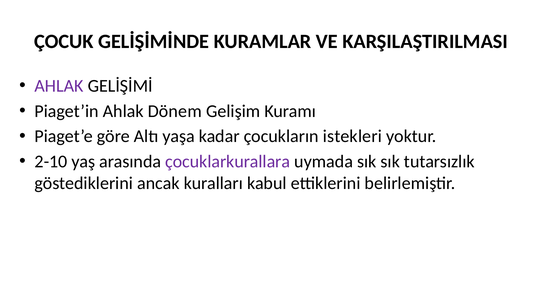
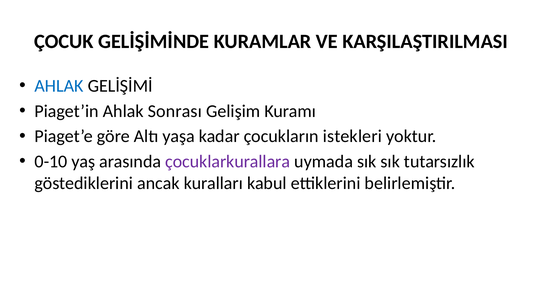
AHLAK colour: purple -> blue (59, 86)
Dönem: Dönem -> Sonrası (175, 111)
2-10: 2-10 -> 0-10 (51, 162)
